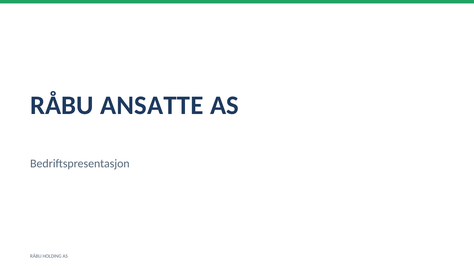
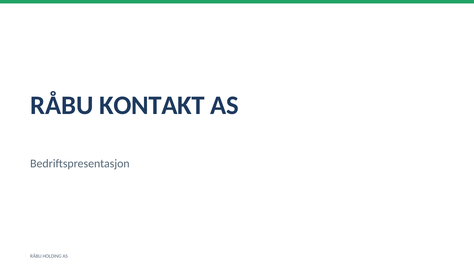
ANSATTE: ANSATTE -> KONTAKT (152, 105)
